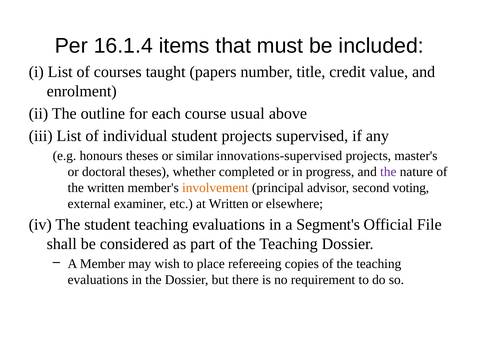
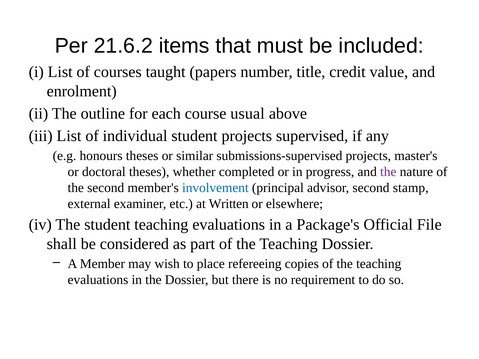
16.1.4: 16.1.4 -> 21.6.2 (123, 46)
innovations-supervised: innovations-supervised -> submissions-supervised (279, 156)
the written: written -> second (106, 188)
involvement colour: orange -> blue (215, 188)
voting: voting -> stamp (411, 188)
Segment's: Segment's -> Package's (328, 225)
